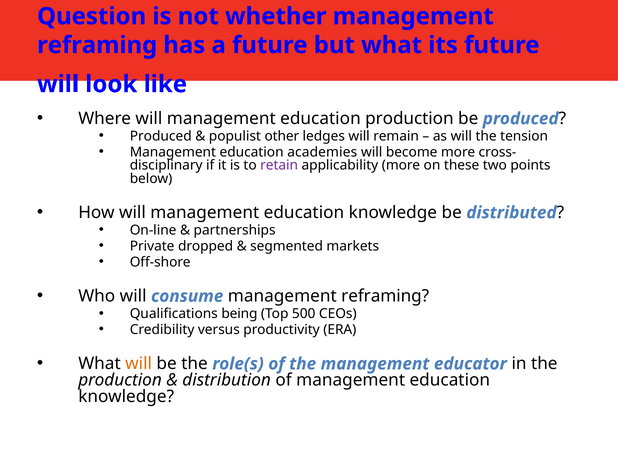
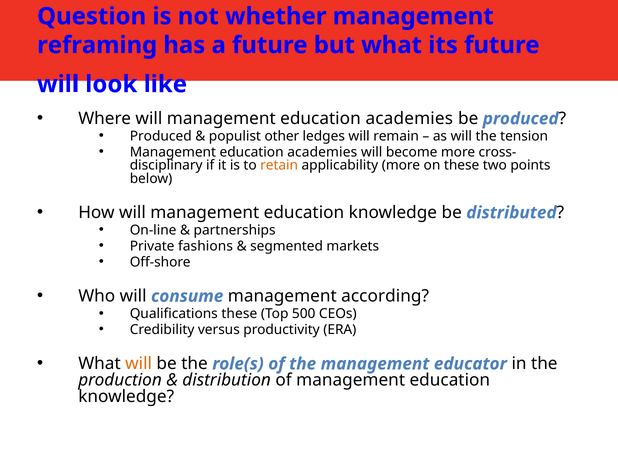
will management education production: production -> academies (409, 119)
retain colour: purple -> orange (279, 166)
dropped: dropped -> fashions (205, 247)
consume management reframing: reframing -> according (385, 296)
Qualifications being: being -> these (239, 314)
